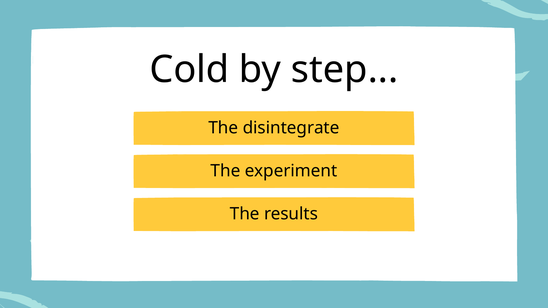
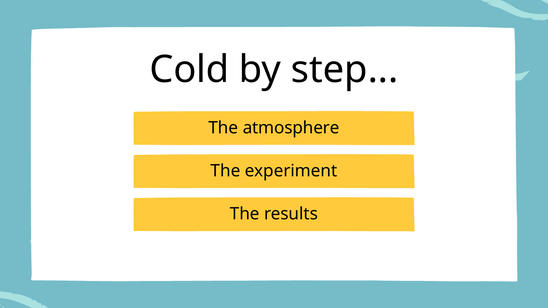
disintegrate: disintegrate -> atmosphere (291, 128)
